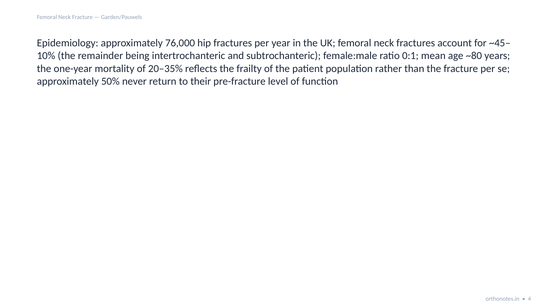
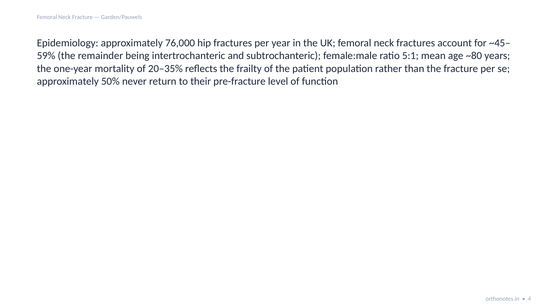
10%: 10% -> 59% (46, 56)
0:1: 0:1 -> 5:1 (410, 56)
